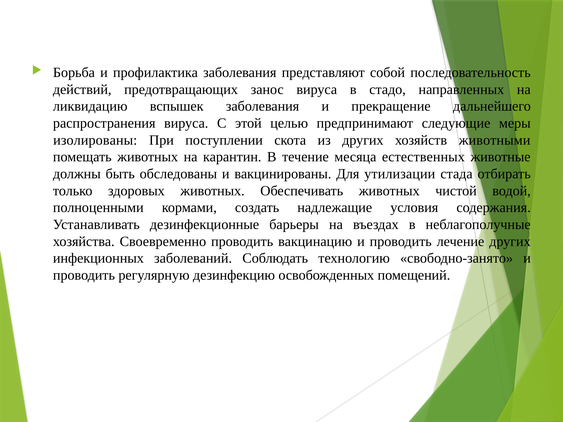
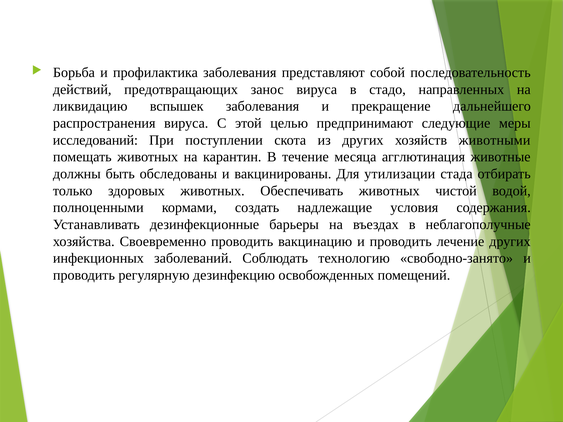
изолированы: изолированы -> исследований (95, 140)
естественных: естественных -> агглютинация (423, 157)
